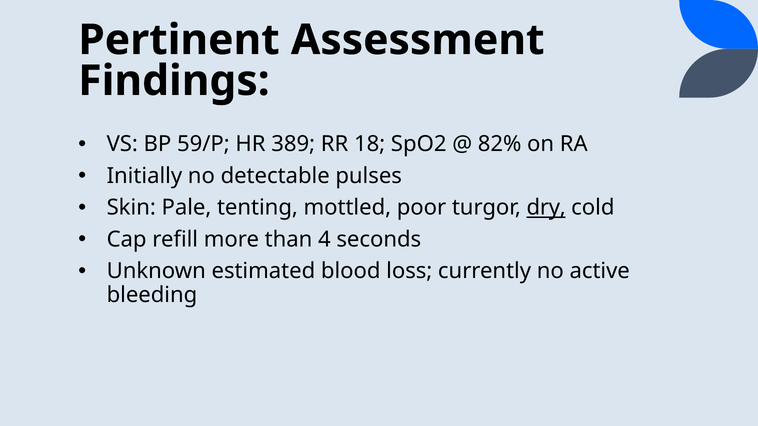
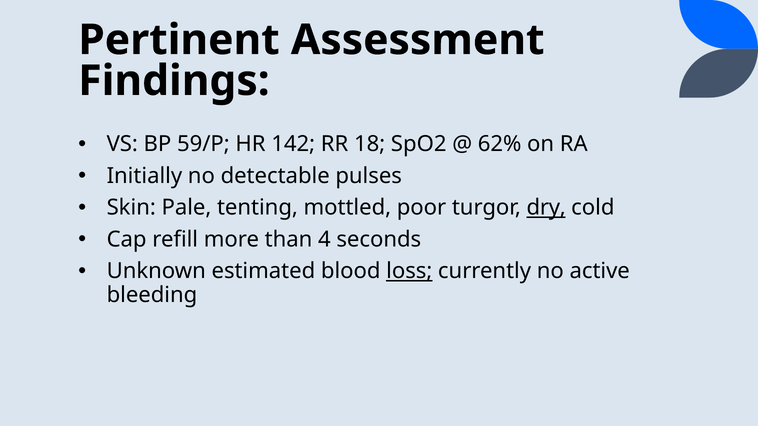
389: 389 -> 142 (293, 144)
82%: 82% -> 62% (500, 144)
loss underline: none -> present (409, 271)
